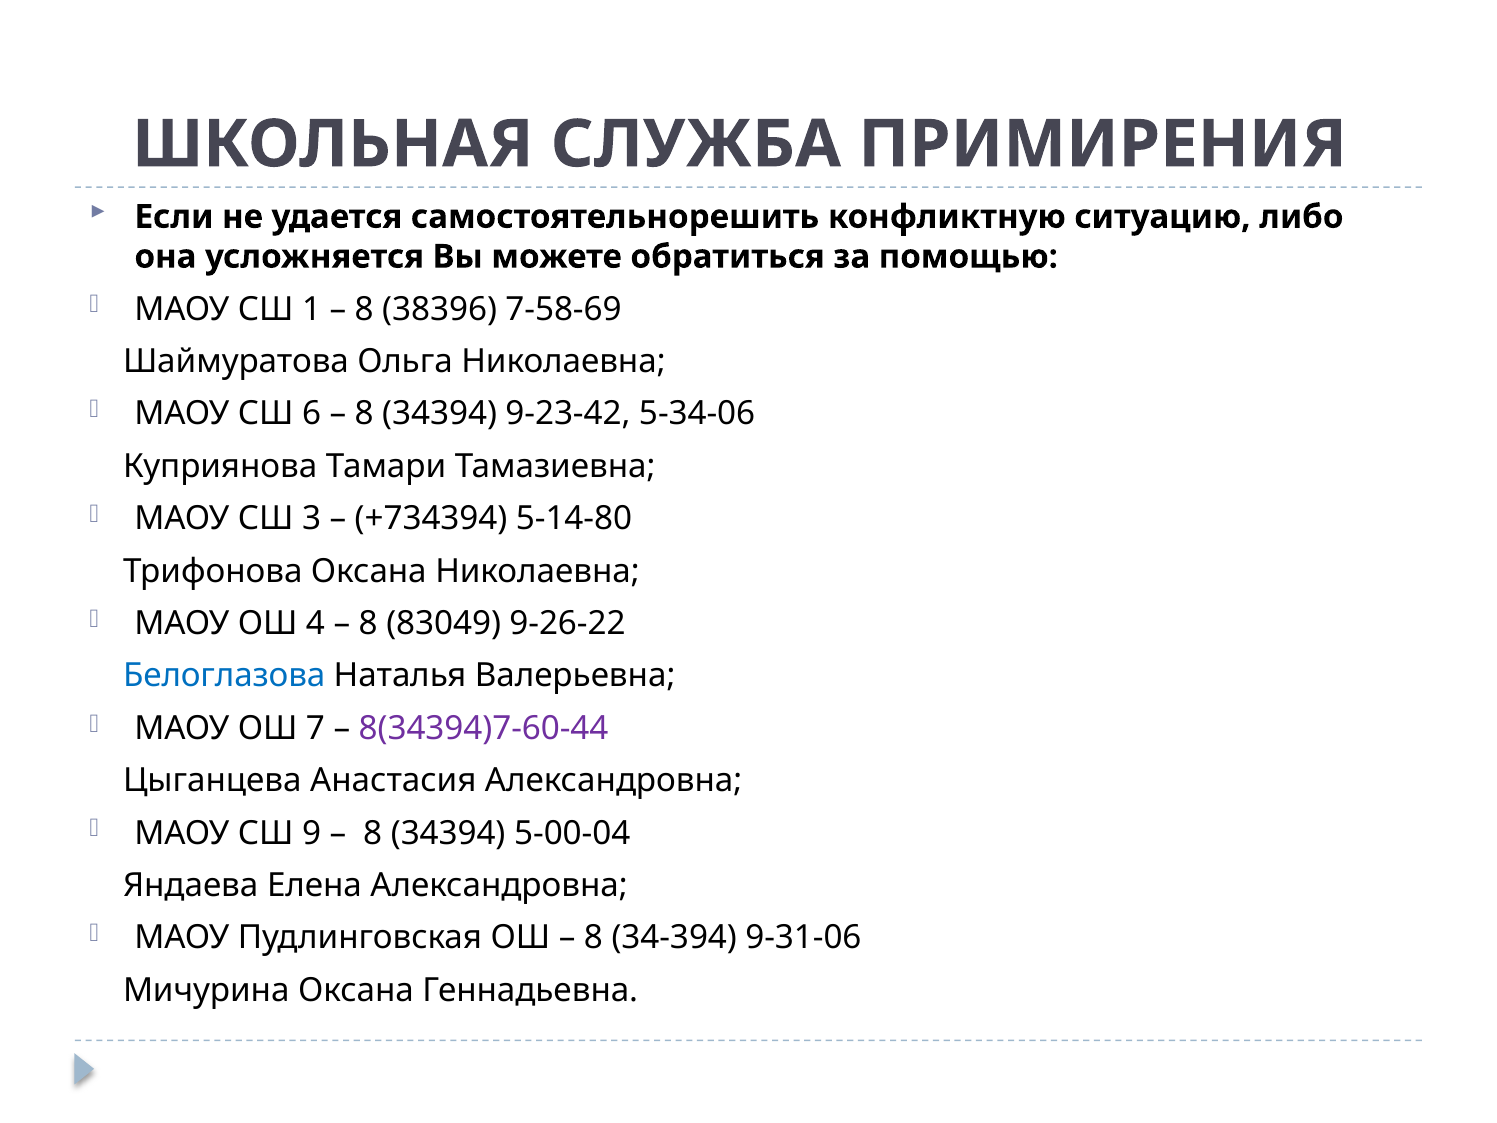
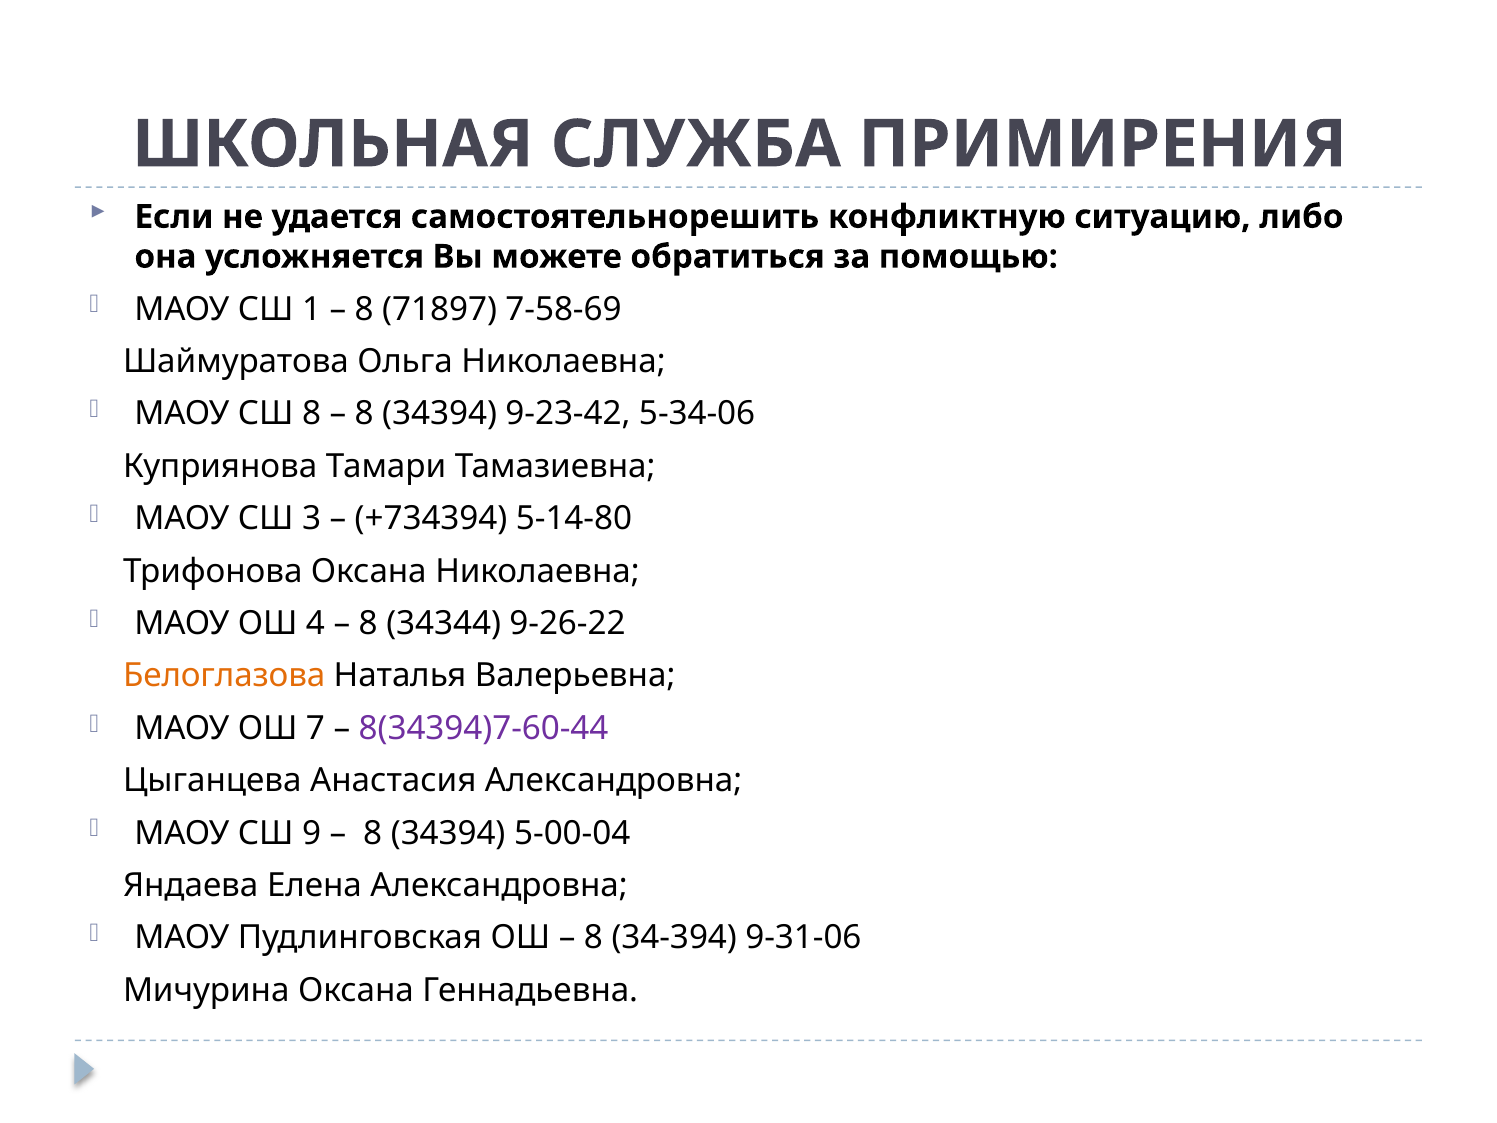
38396: 38396 -> 71897 (440, 309)
СШ 6: 6 -> 8 (312, 414)
83049: 83049 -> 34344 (444, 623)
Белоглазова colour: blue -> orange (224, 676)
